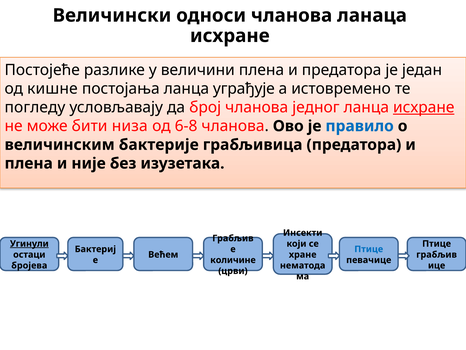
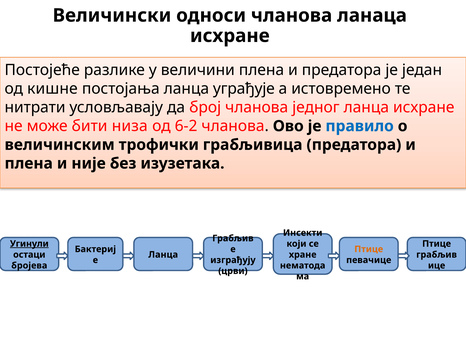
погледу: погледу -> нитрати (35, 107)
исхране underline: present -> none (424, 107)
6-8: 6-8 -> 6-2 (186, 126)
бактерије: бактерије -> трофички (159, 145)
Птице colour: blue -> orange (369, 249)
Већем: Већем -> Ланца (163, 254)
количине: количине -> изграђују (233, 260)
